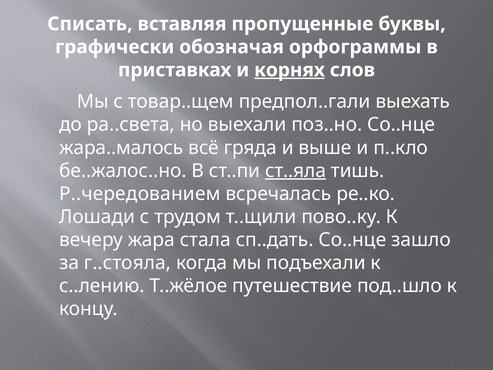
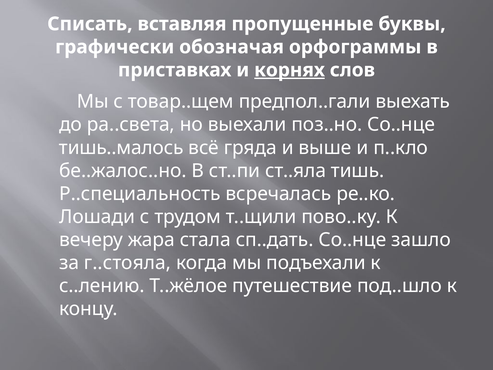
жара..малось: жара..малось -> тишь..малось (121, 148)
ст..яла underline: present -> none (296, 171)
Р..чередованием: Р..чередованием -> Р..специальность (140, 194)
